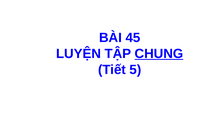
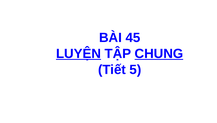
LUYỆN underline: none -> present (78, 53)
